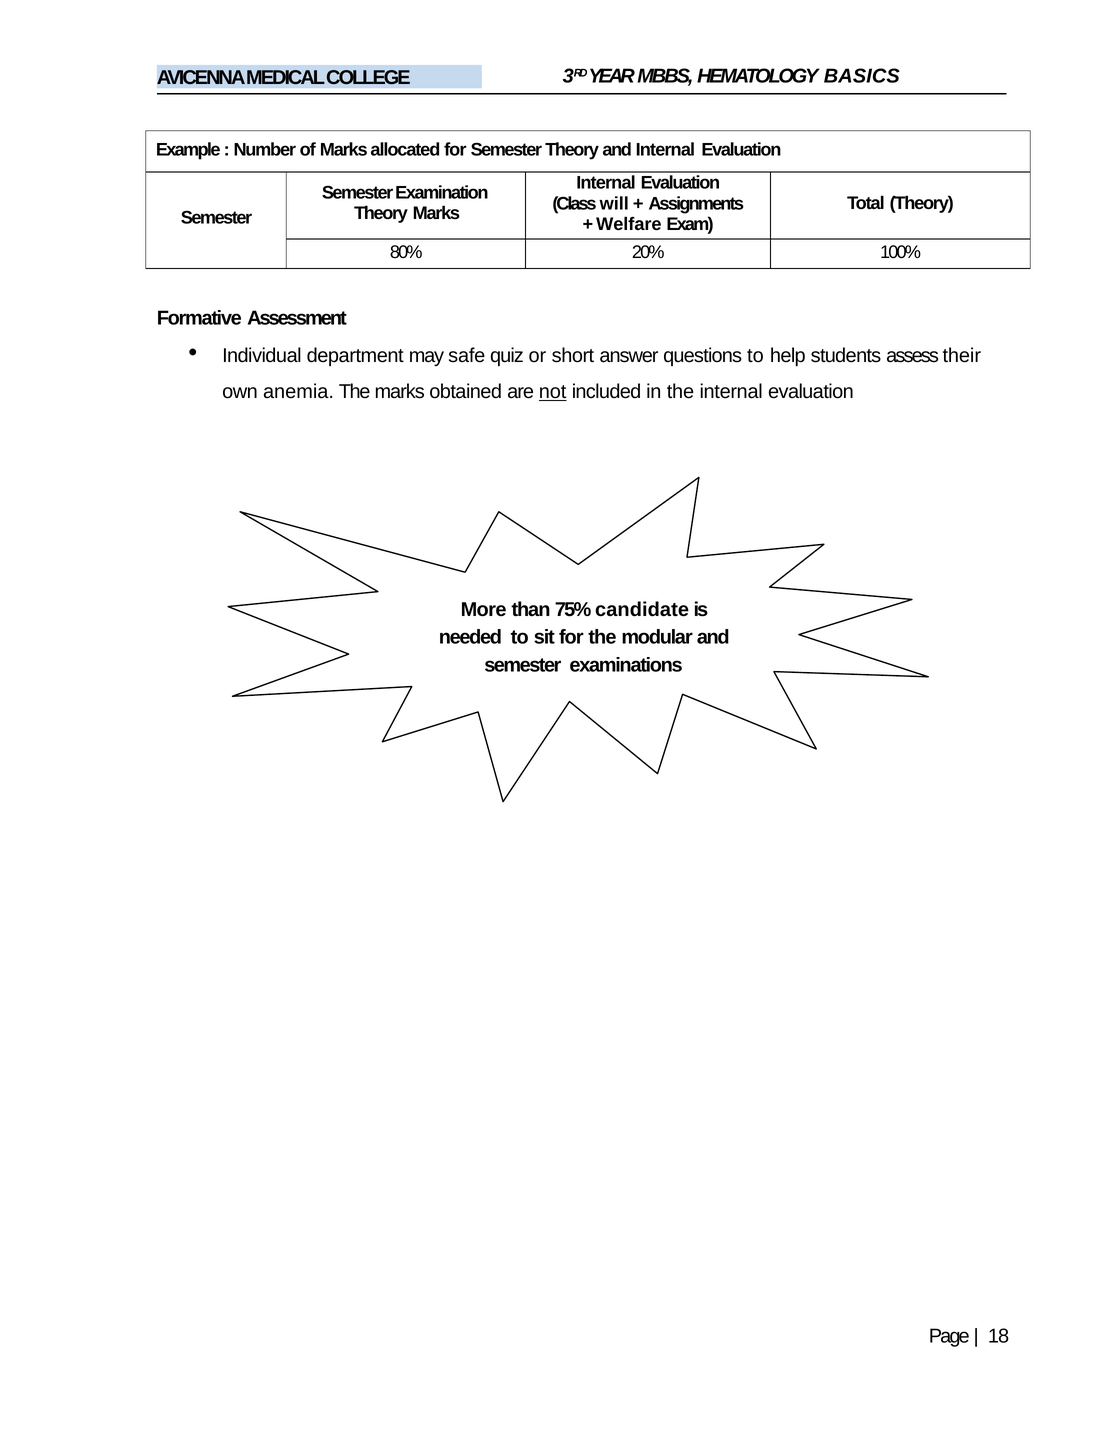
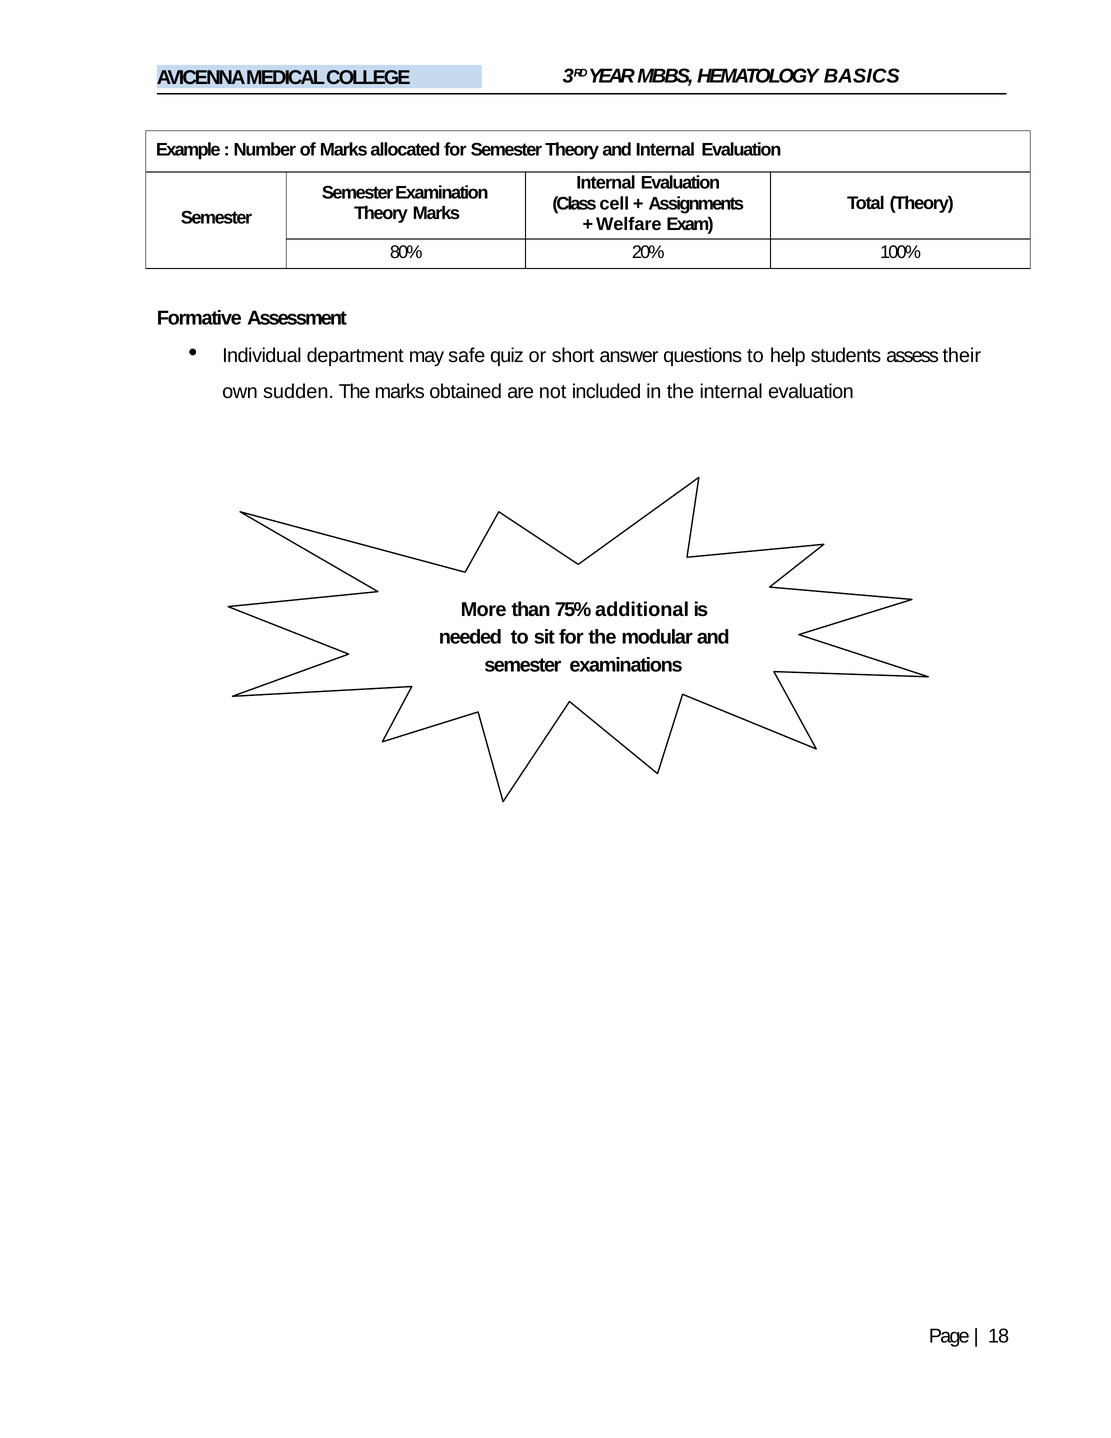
will: will -> cell (614, 204)
anemia: anemia -> sudden (299, 392)
not underline: present -> none (553, 392)
candidate: candidate -> additional (642, 609)
